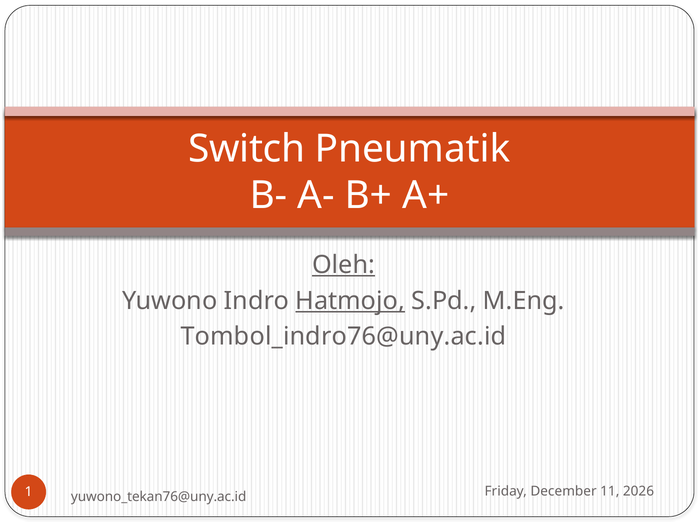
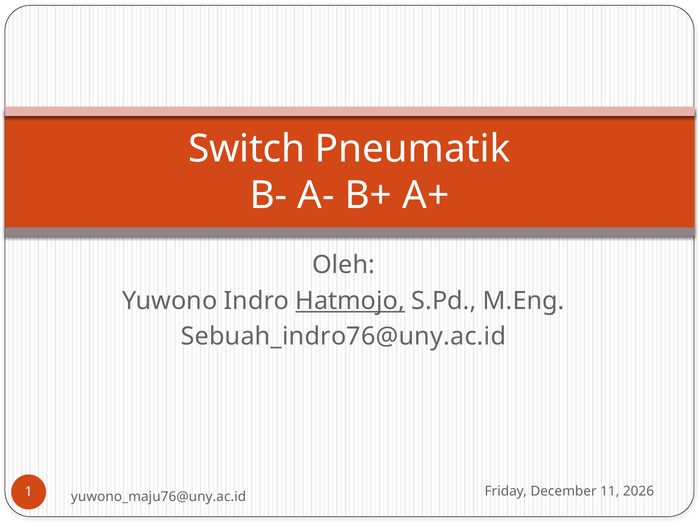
Oleh underline: present -> none (344, 265)
Tombol_indro76@uny.ac.id: Tombol_indro76@uny.ac.id -> Sebuah_indro76@uny.ac.id (343, 337)
yuwono_tekan76@uny.ac.id: yuwono_tekan76@uny.ac.id -> yuwono_maju76@uny.ac.id (159, 497)
